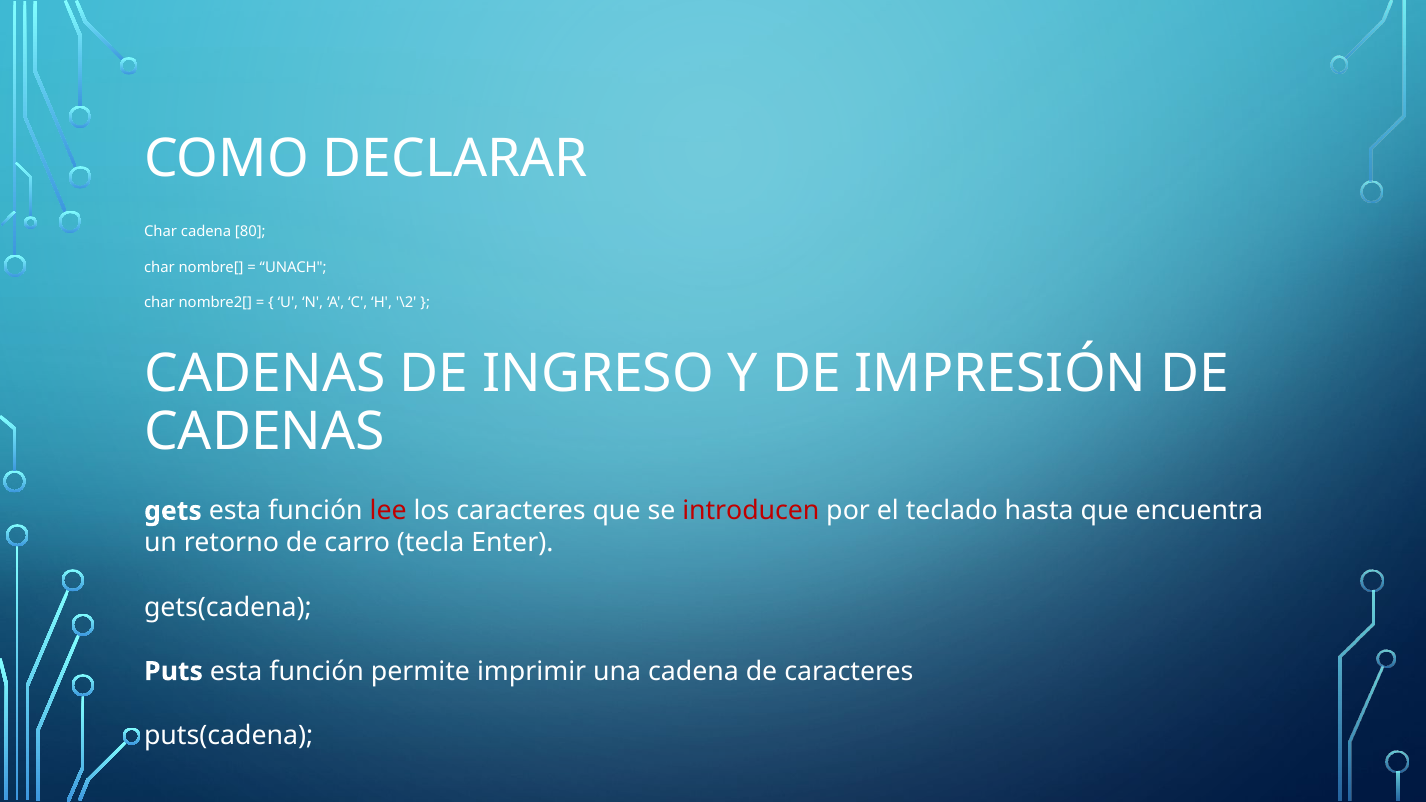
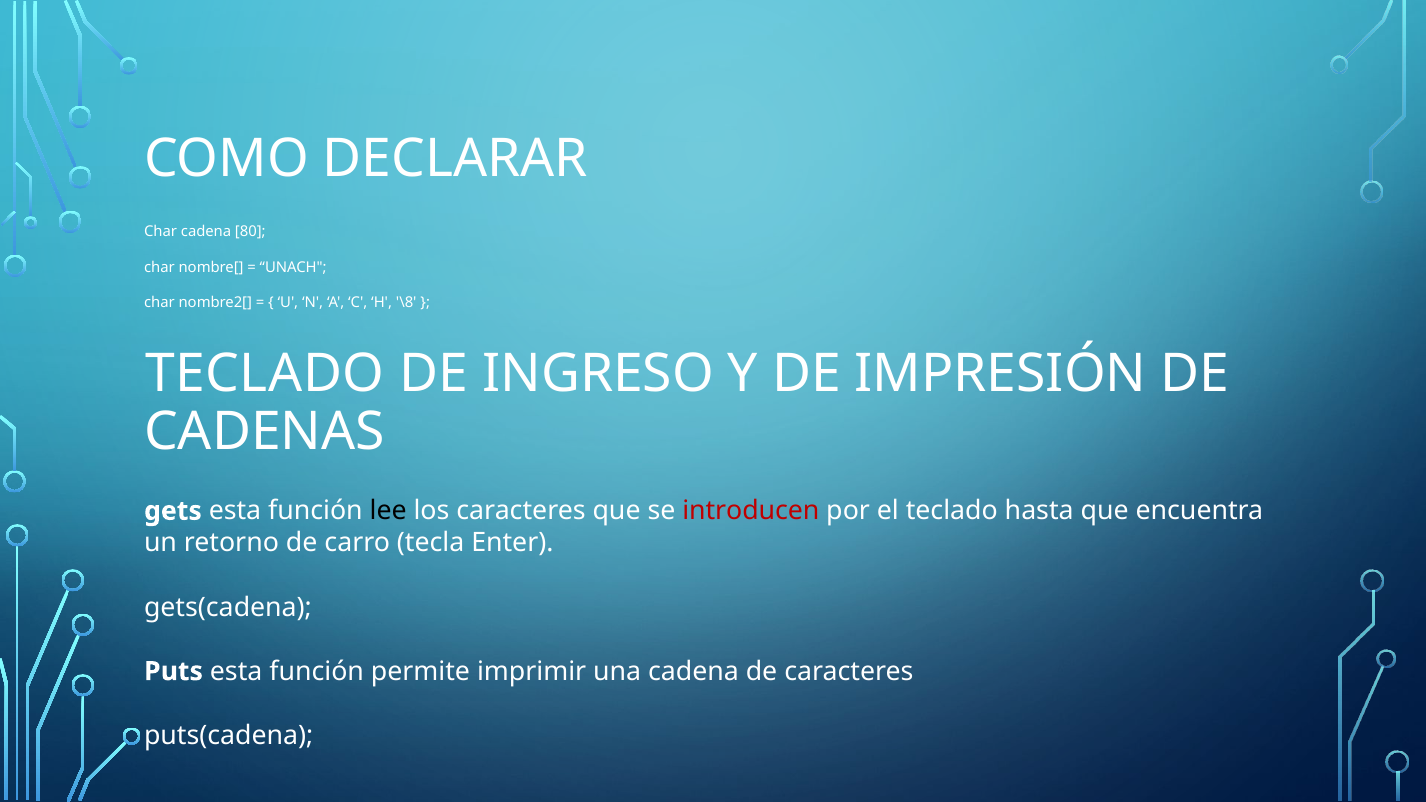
\2: \2 -> \8 (406, 303)
CADENAS: CADENAS -> TECLADO (265, 374)
lee colour: red -> black (388, 511)
